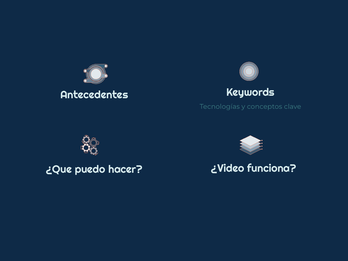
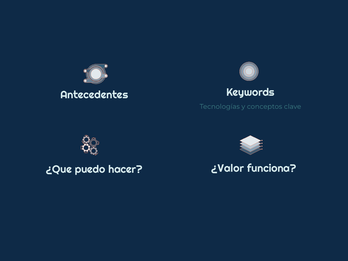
¿Video: ¿Video -> ¿Valor (228, 168)
